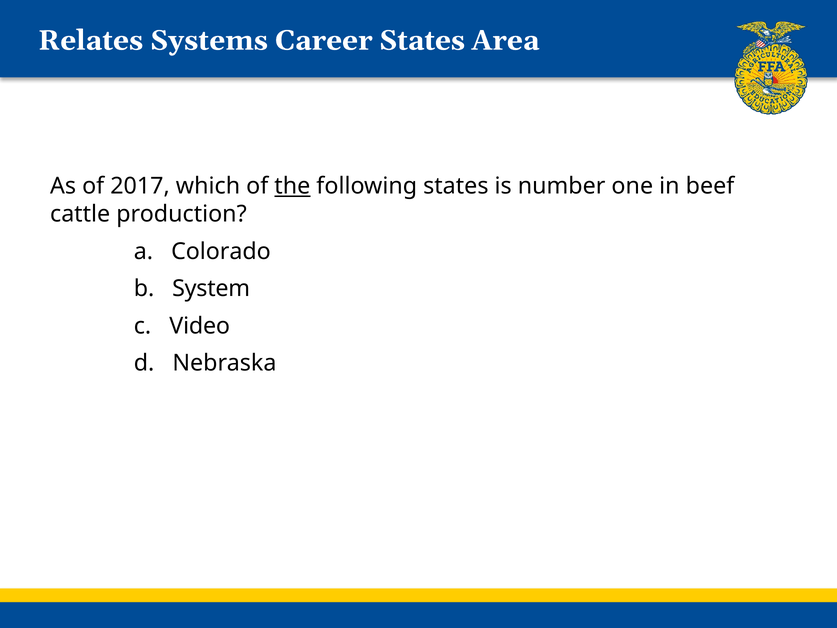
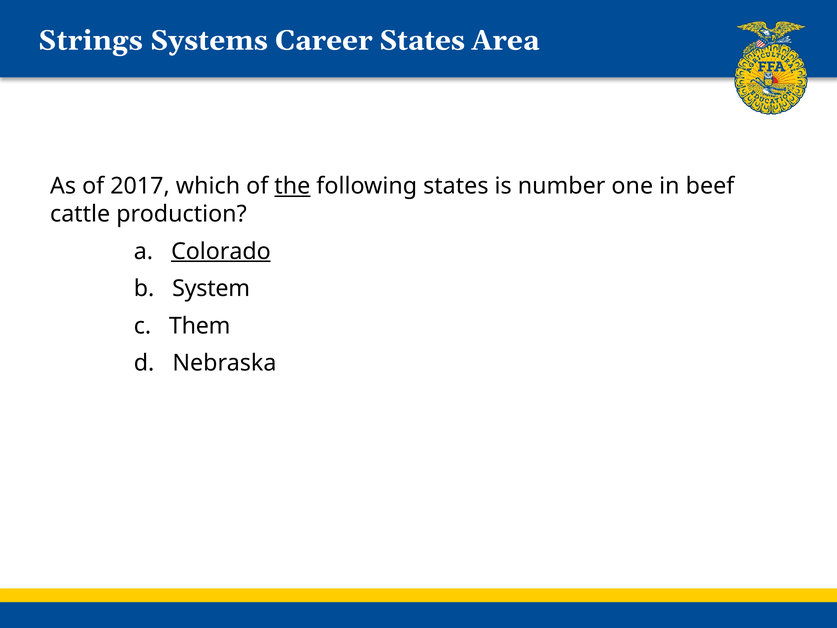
Relates: Relates -> Strings (90, 40)
Colorado underline: none -> present (221, 251)
Video: Video -> Them (200, 326)
